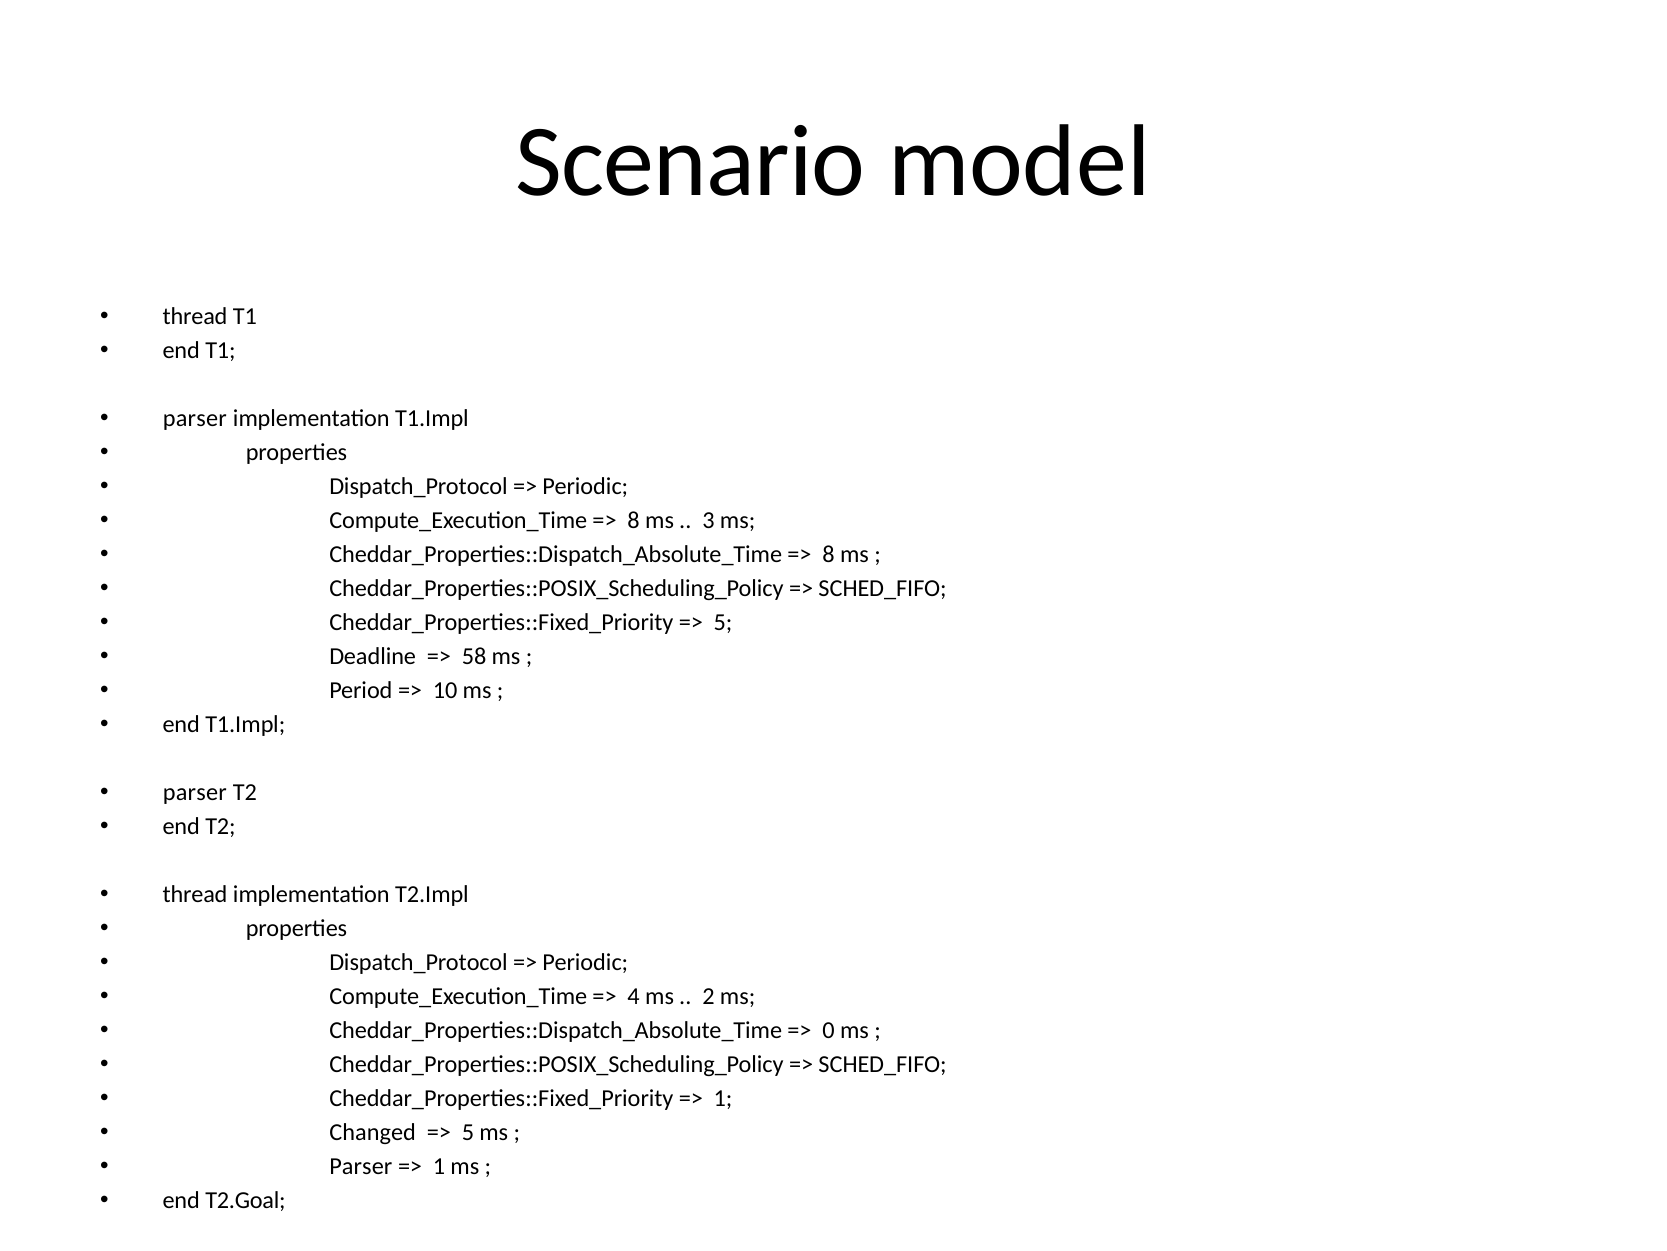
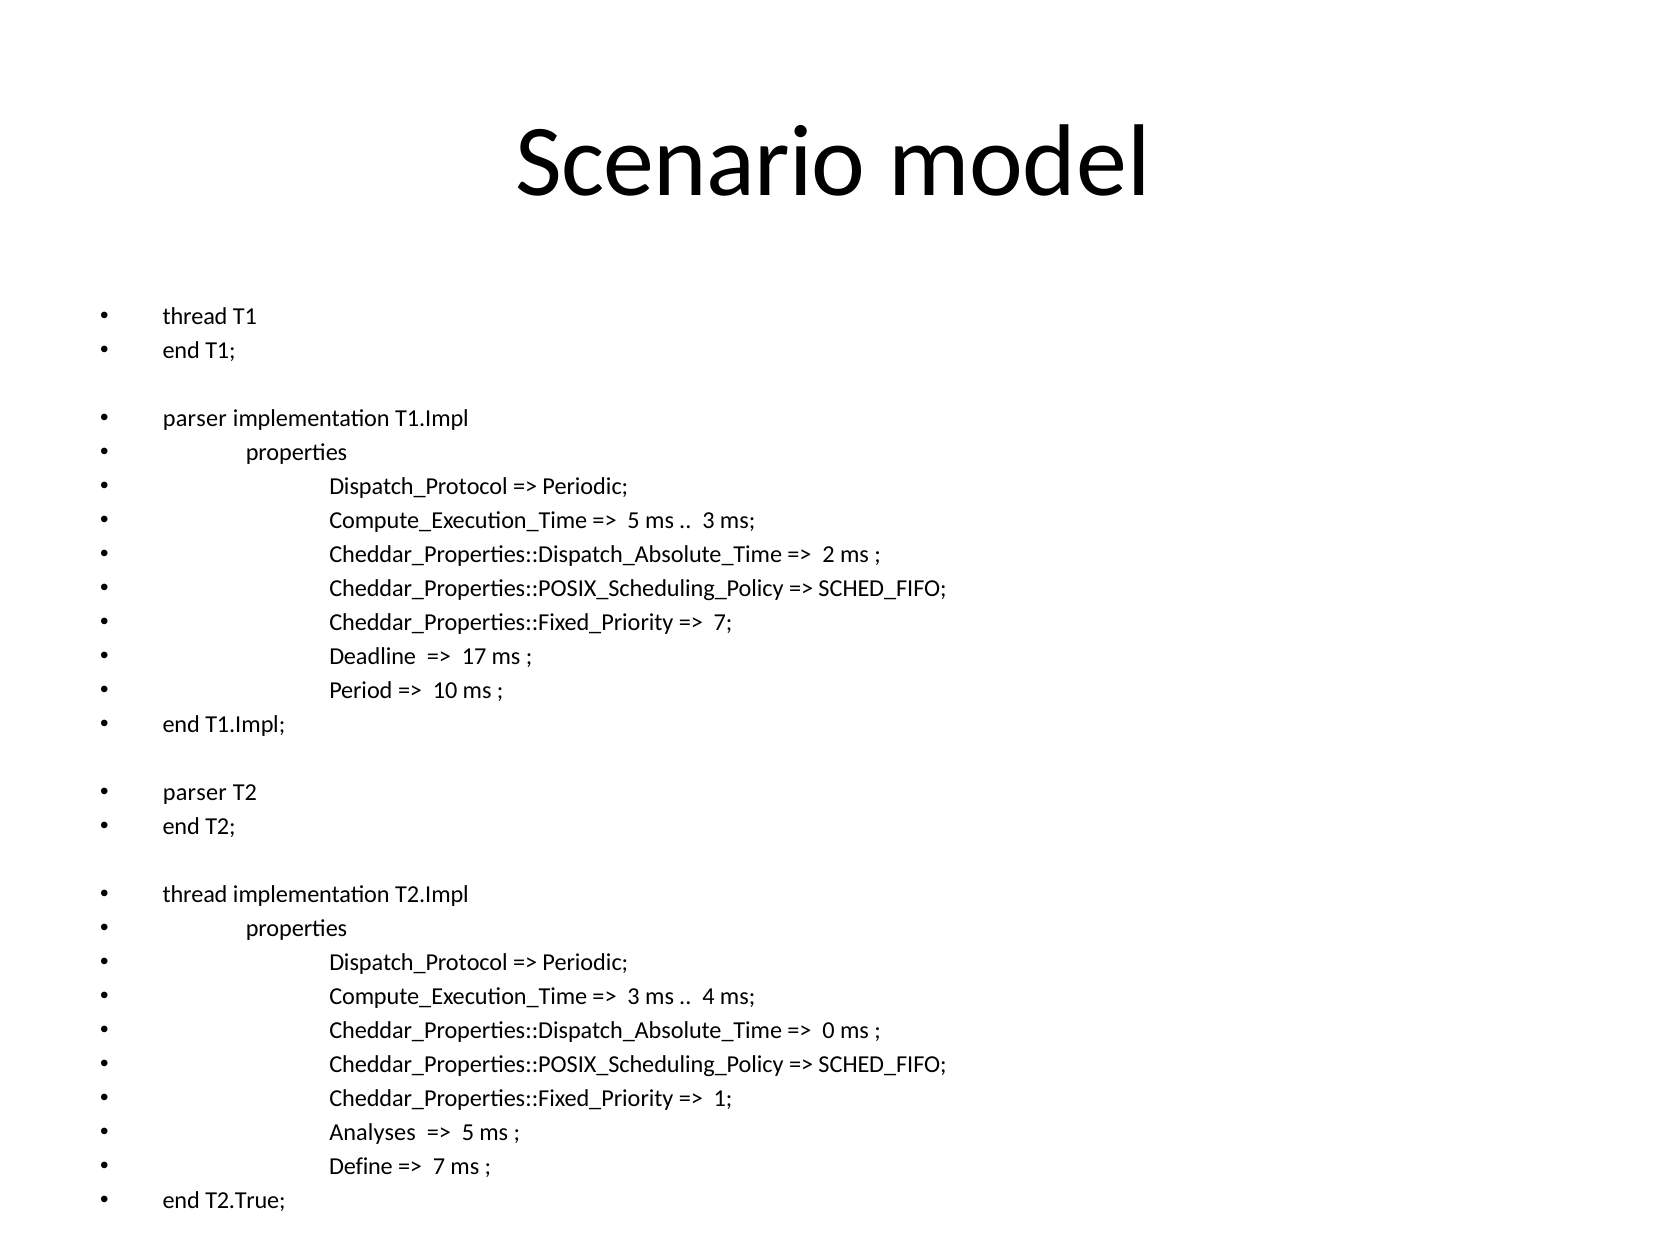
8: 8 -> 5 (634, 520)
8: 8 -> 2 (829, 554)
5: 5 -> 7 (723, 622)
58: 58 -> 17 (474, 656)
4: 4 -> 3 (634, 996)
2: 2 -> 4 (709, 996)
Changed: Changed -> Analyses (373, 1132)
Parser: Parser -> Define (361, 1166)
1: 1 -> 7 (439, 1166)
T2.Goal: T2.Goal -> T2.True (245, 1200)
